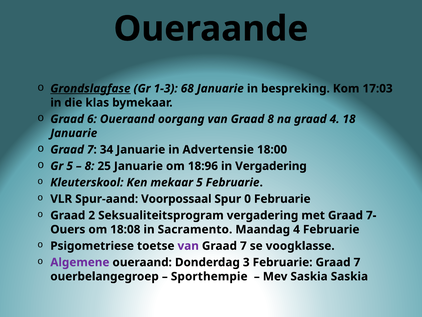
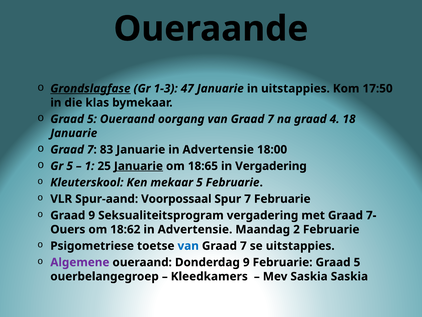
68: 68 -> 47 (187, 88)
in bespreking: bespreking -> uitstappies (295, 88)
17:03: 17:03 -> 17:50 (378, 88)
6: 6 -> 5 (92, 119)
oorgang van Graad 8: 8 -> 7 (271, 119)
34: 34 -> 83 (107, 149)
8: 8 -> 1 (90, 166)
Januarie underline: none -> present (138, 166)
18:96: 18:96 -> 18:65 (203, 166)
Spur 0: 0 -> 7 (248, 199)
Graad 2: 2 -> 9 (92, 215)
18:08: 18:08 -> 18:62 (125, 229)
Sacramento: Sacramento -> Advertensie (195, 229)
Maandag 4: 4 -> 2 (297, 229)
van colour: purple -> blue (188, 246)
se voogklasse: voogklasse -> uitstappies (300, 246)
Donderdag 3: 3 -> 9 (246, 262)
Februarie Graad 7: 7 -> 5 (357, 262)
Sporthempie: Sporthempie -> Kleedkamers (209, 276)
